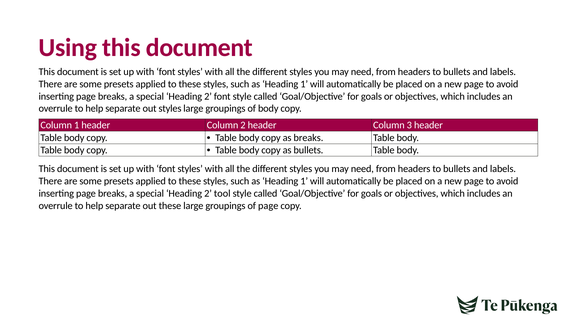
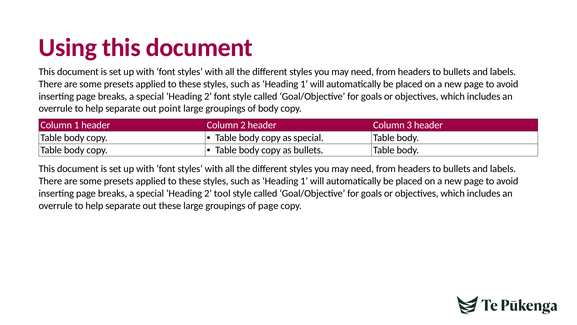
out styles: styles -> point (170, 108)
as breaks: breaks -> special (308, 137)
